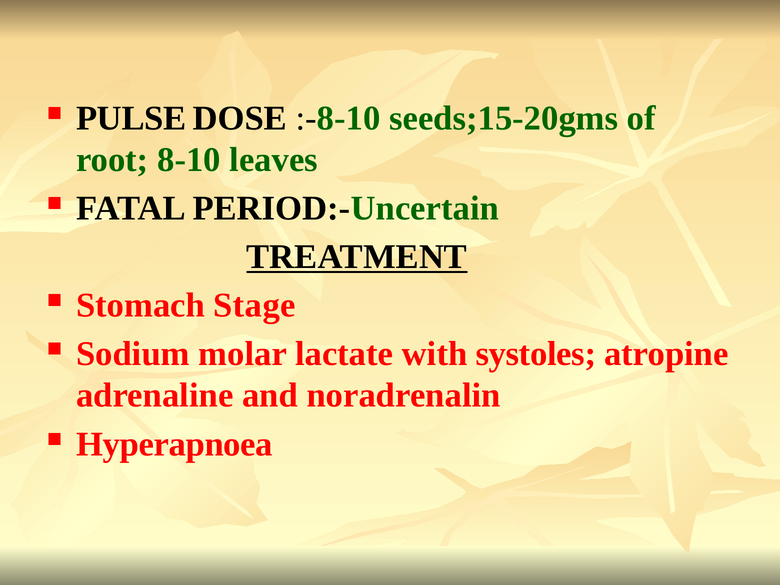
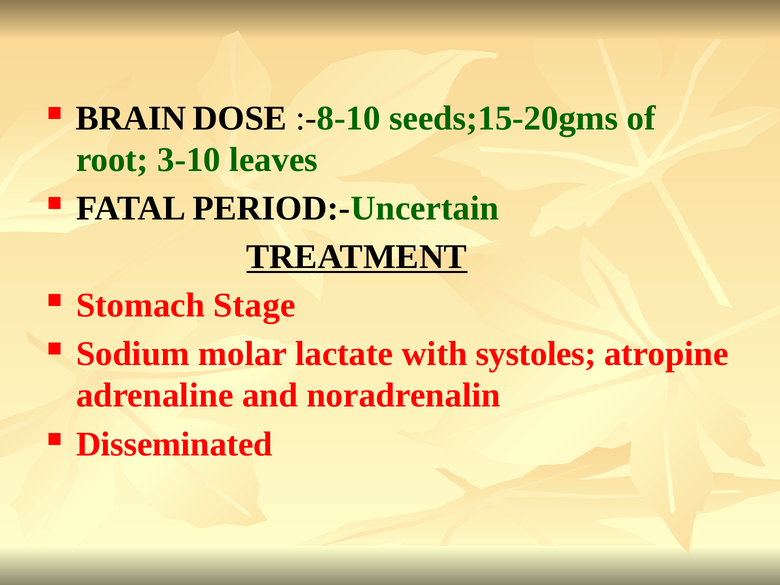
PULSE: PULSE -> BRAIN (131, 118)
8-10: 8-10 -> 3-10 (189, 160)
Hyperapnoea: Hyperapnoea -> Disseminated (174, 444)
